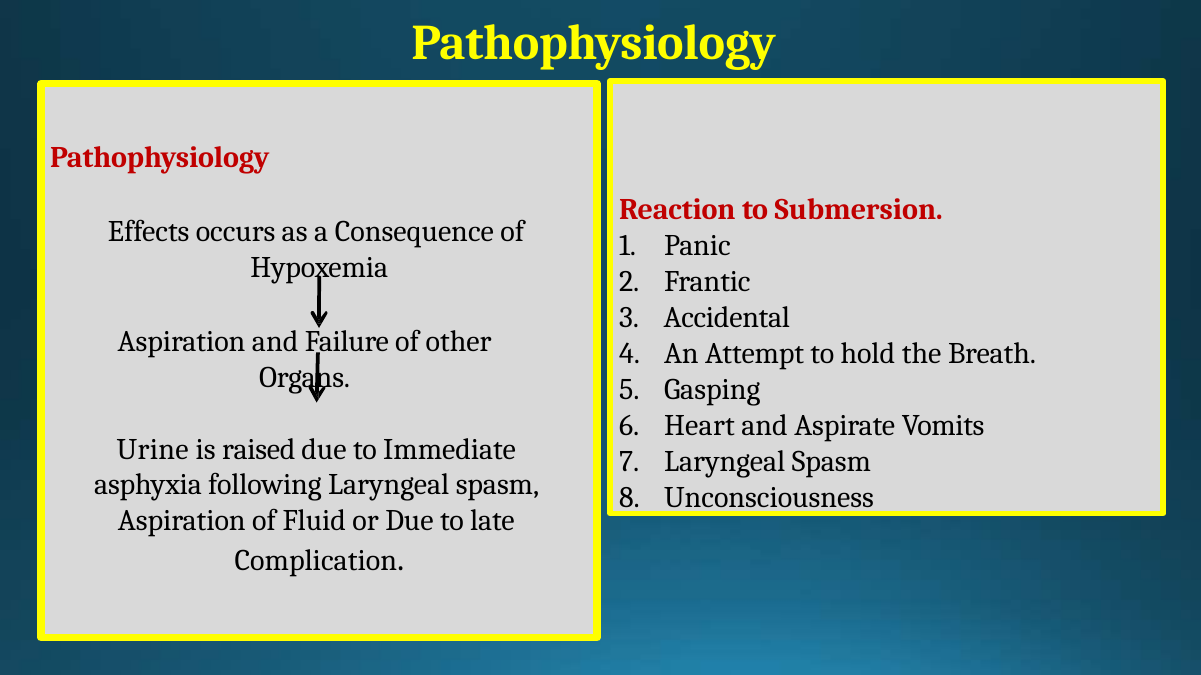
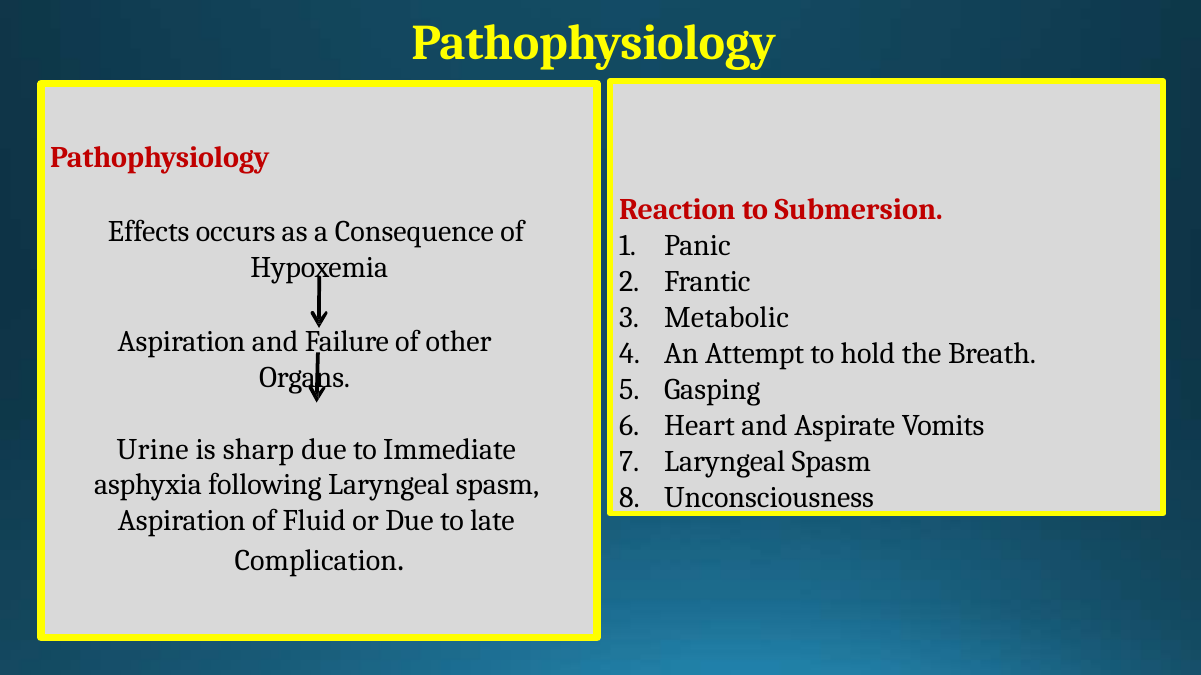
Accidental: Accidental -> Metabolic (727, 318)
raised: raised -> sharp (258, 450)
